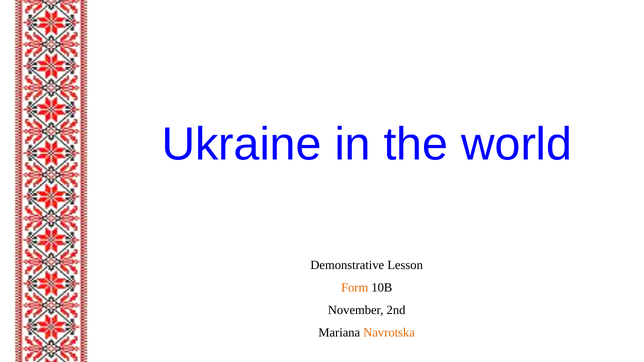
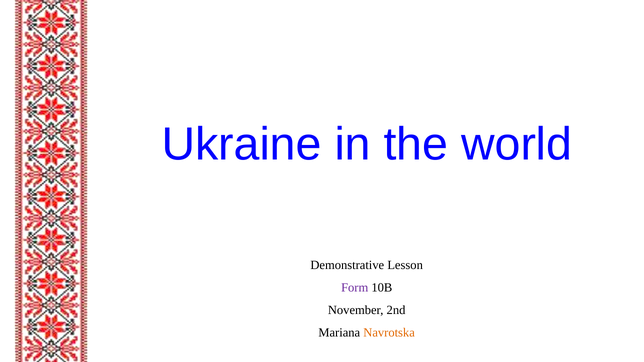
Form colour: orange -> purple (355, 288)
